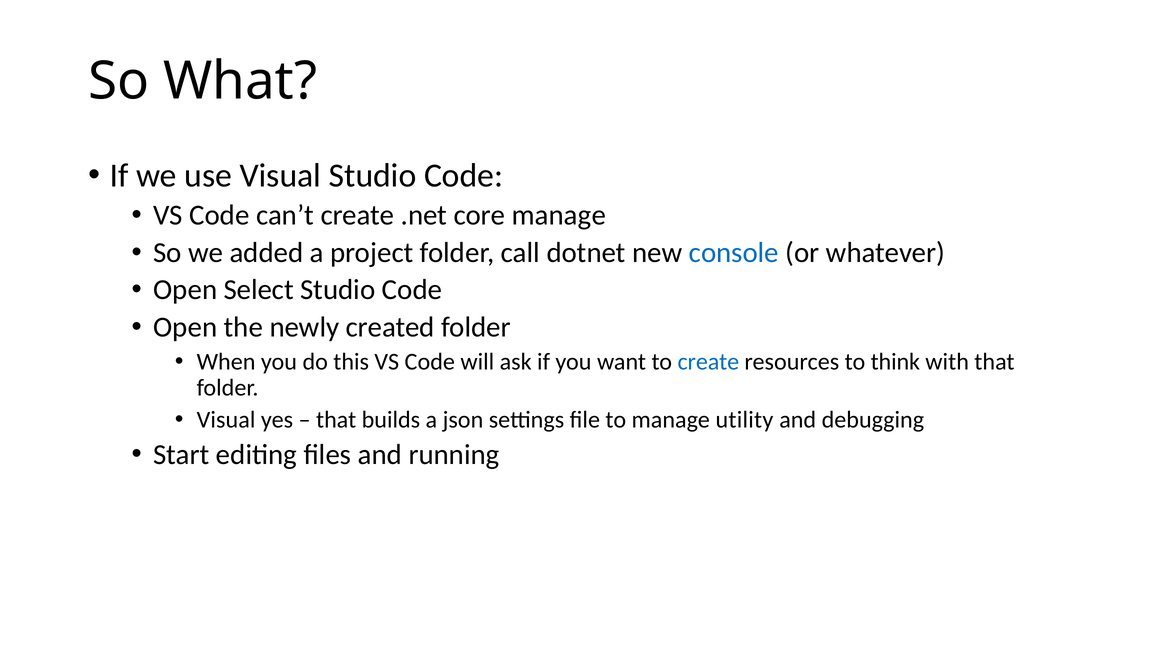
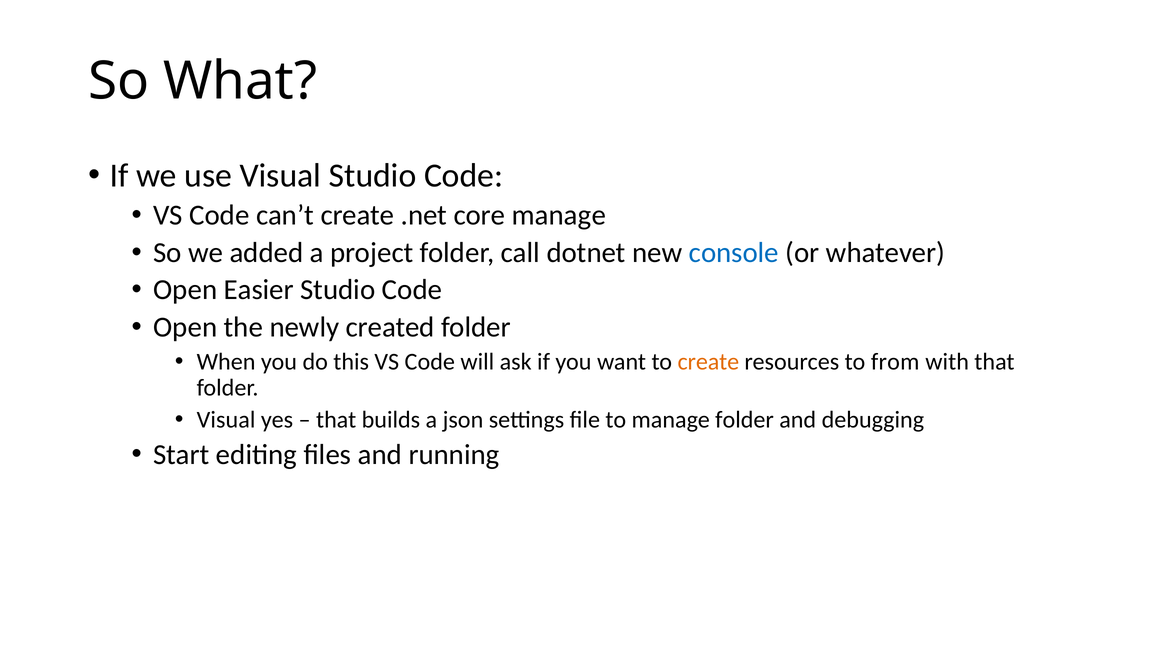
Select: Select -> Easier (259, 290)
create colour: blue -> orange (708, 362)
think: think -> from (895, 362)
manage utility: utility -> folder (745, 420)
